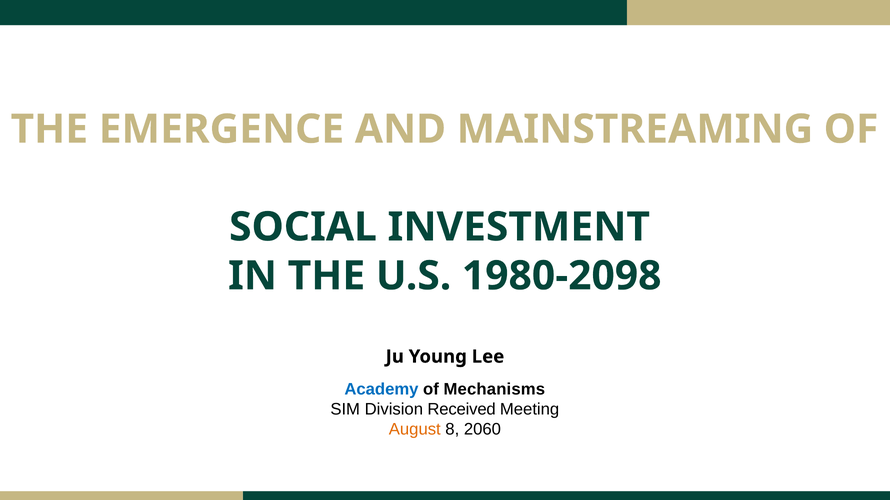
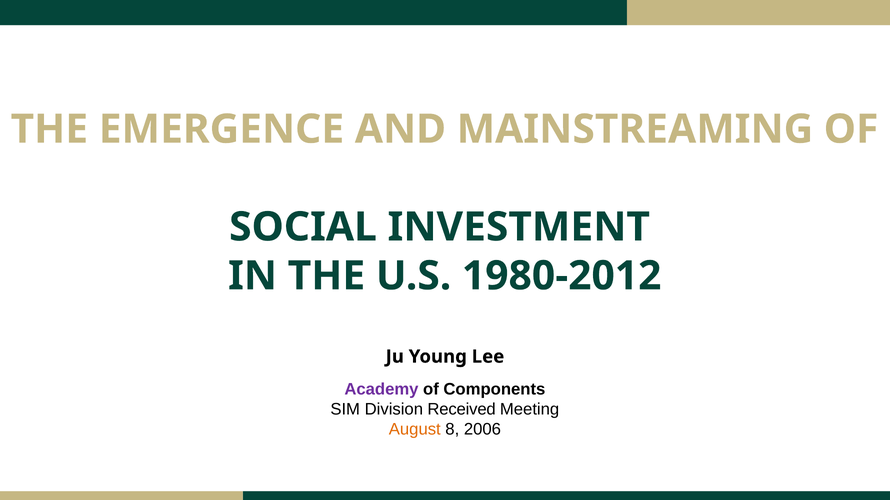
1980-2098: 1980-2098 -> 1980-2012 (562, 276)
Academy colour: blue -> purple (381, 390)
Mechanisms: Mechanisms -> Components (494, 390)
2060: 2060 -> 2006 (482, 430)
